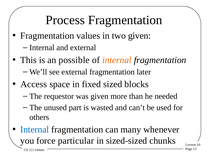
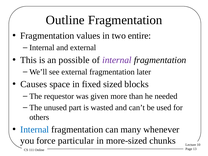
Process: Process -> Outline (65, 20)
two given: given -> entire (139, 36)
internal colour: orange -> purple (117, 60)
Access: Access -> Causes (34, 84)
sized-sized: sized-sized -> more-sized (127, 141)
